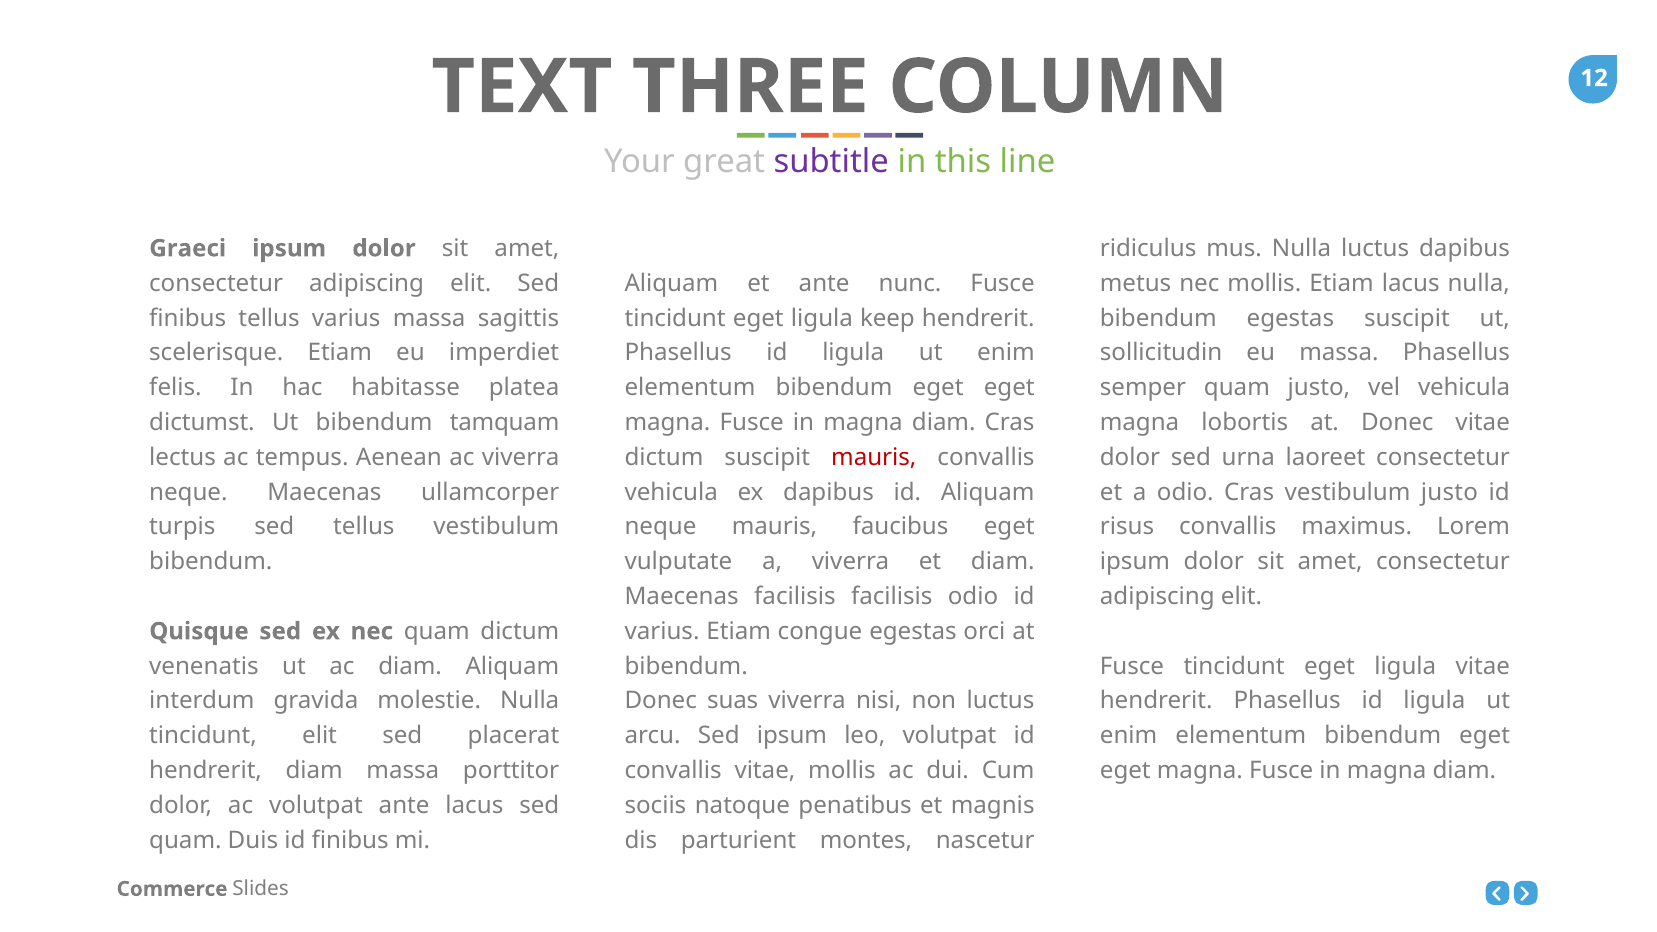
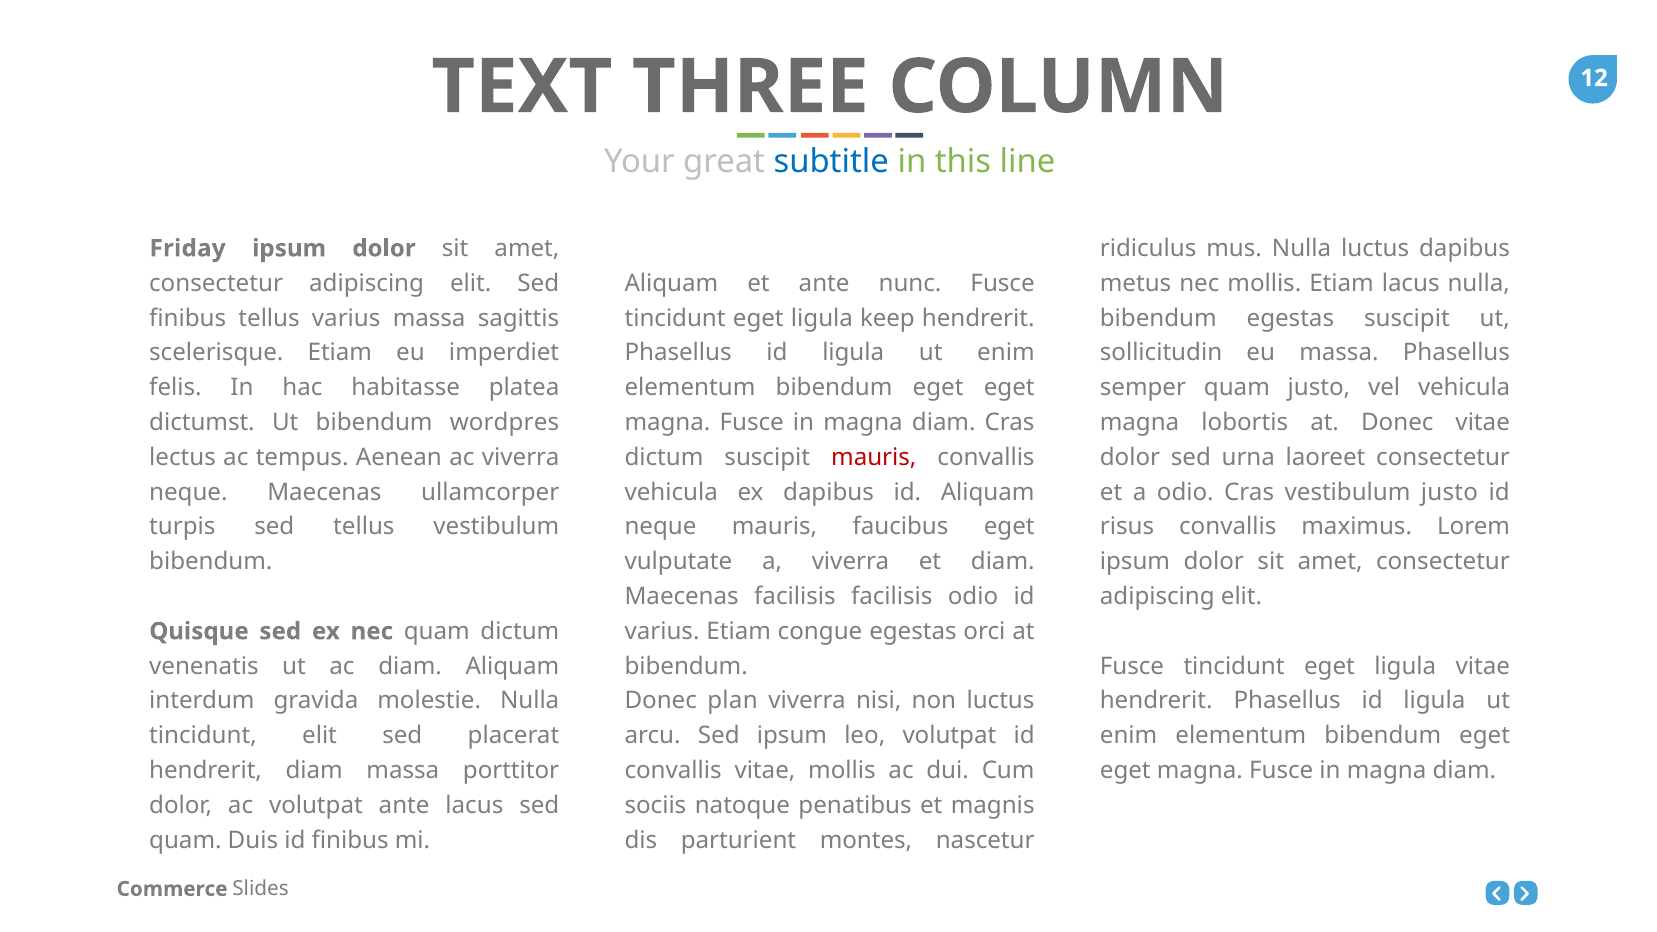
subtitle colour: purple -> blue (831, 162)
Graeci: Graeci -> Friday (188, 248)
tamquam: tamquam -> wordpres (504, 423)
suas: suas -> plan (733, 701)
